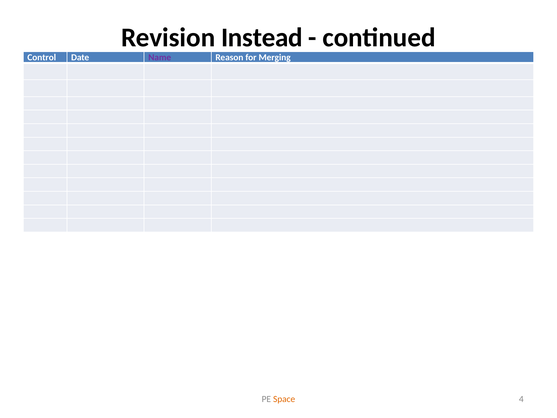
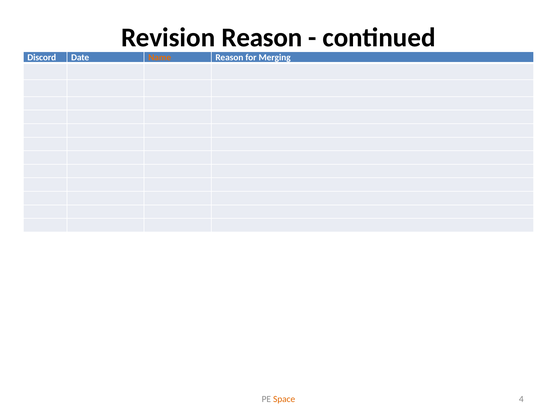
Revision Instead: Instead -> Reason (262, 38)
Control: Control -> Discord (42, 57)
Name colour: purple -> orange (160, 57)
